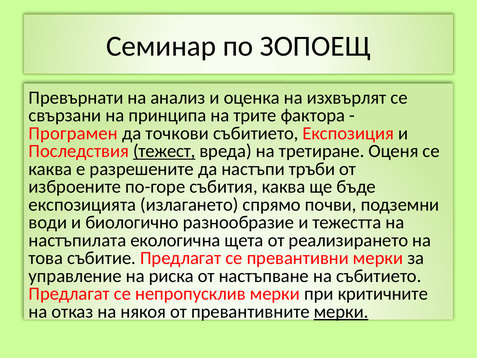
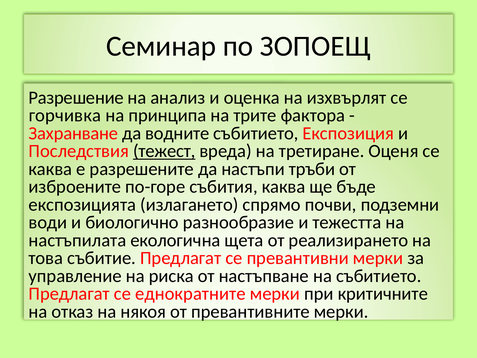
Превърнати: Превърнати -> Разрешение (76, 98)
свързани: свързани -> горчивка (65, 115)
Програмен: Програмен -> Захранване (73, 133)
точкови: точкови -> водните (177, 133)
непропусклив: непропусклив -> еднократните (190, 294)
мерки underline: present -> none (341, 311)
